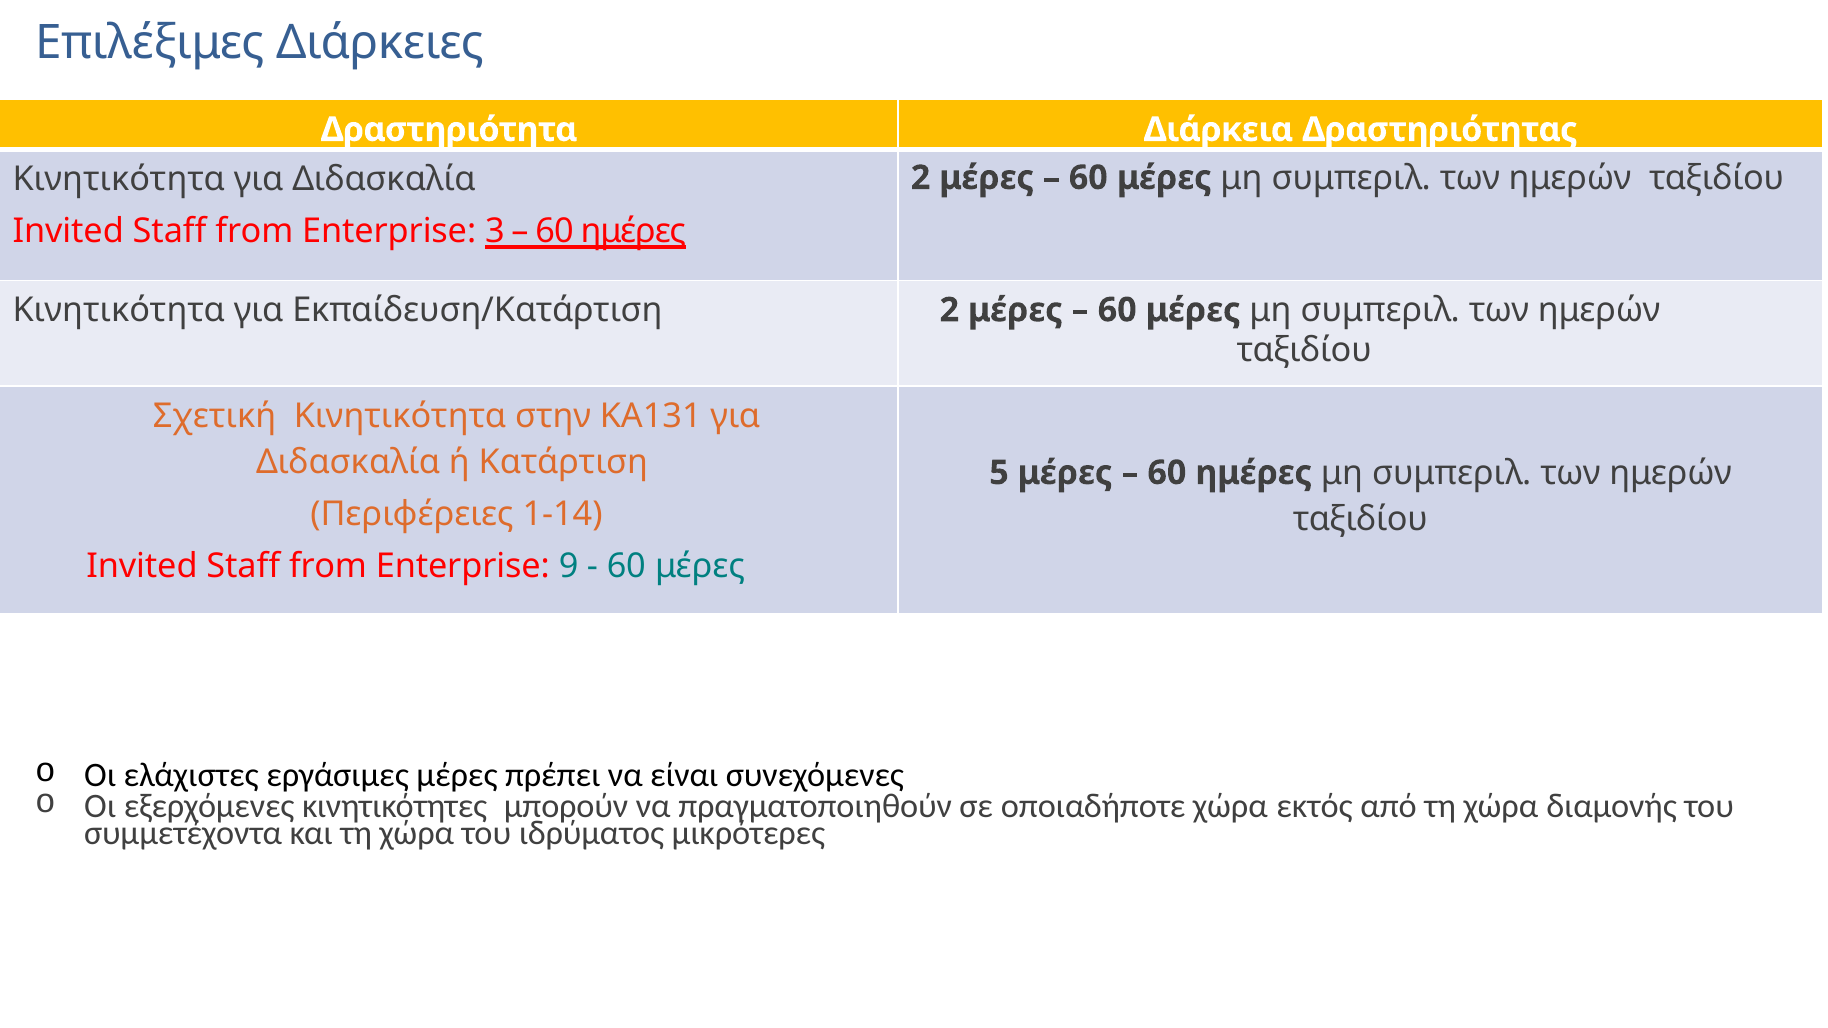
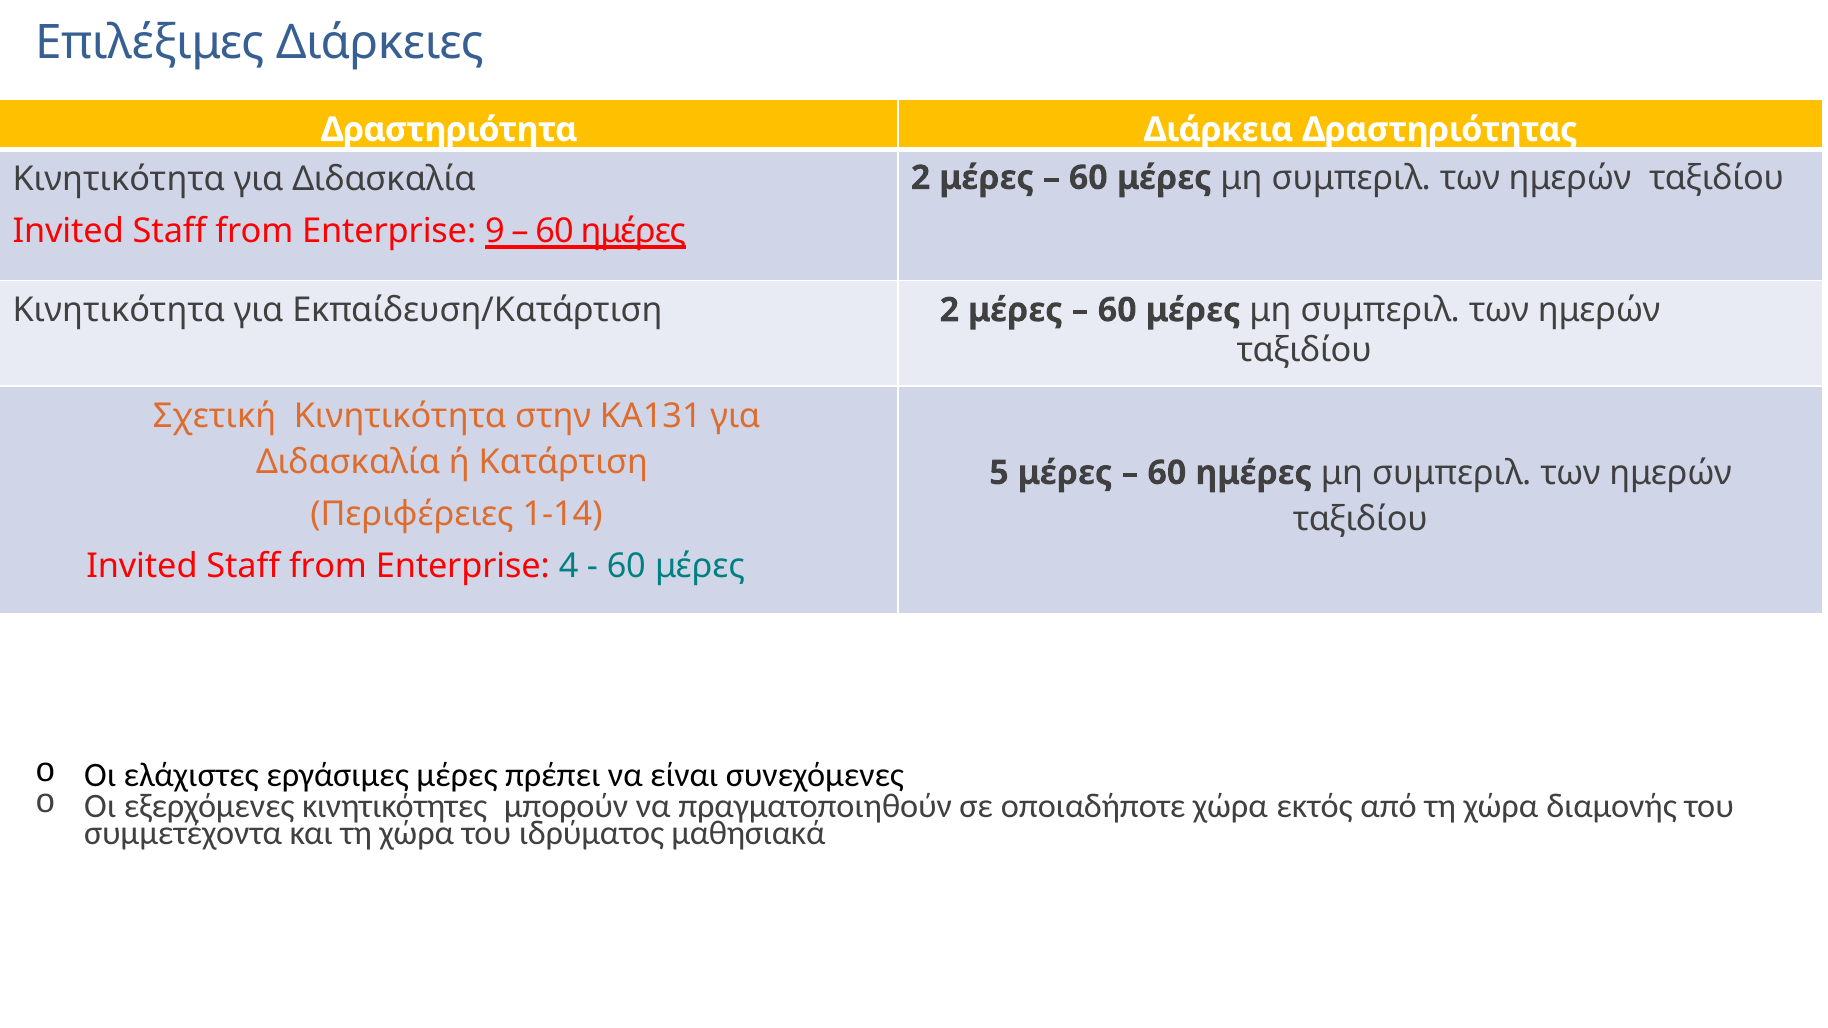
3: 3 -> 9 (495, 232)
9: 9 -> 4 (569, 567)
μικρότερες: μικρότερες -> μαθησιακά (748, 833)
